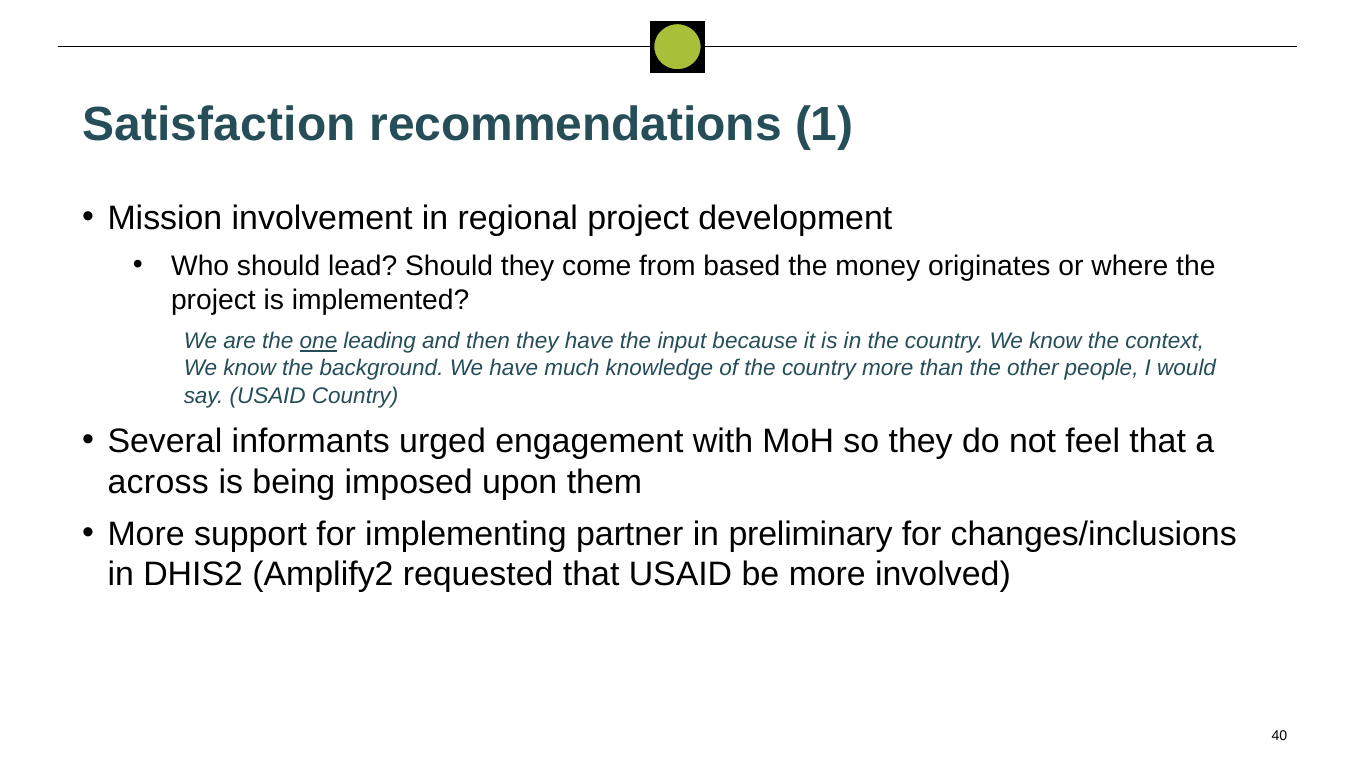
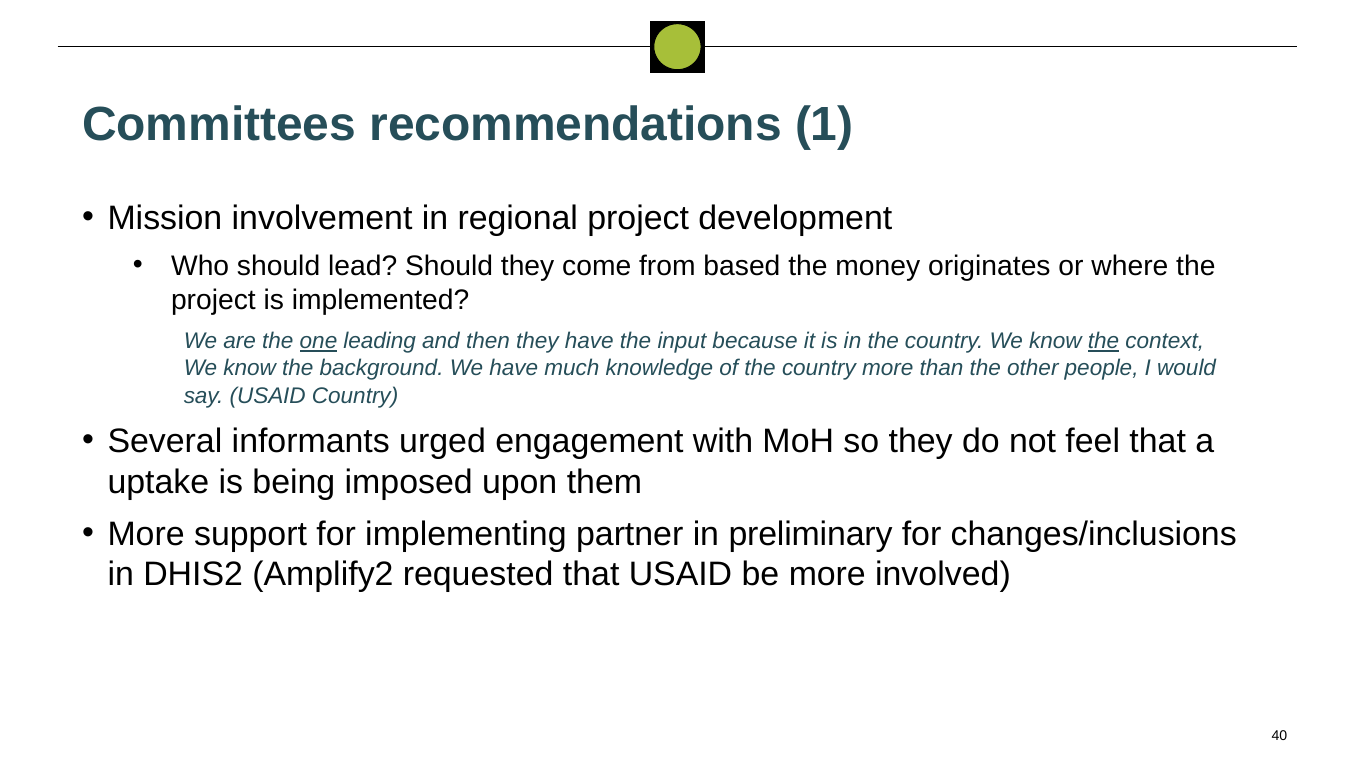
Satisfaction: Satisfaction -> Committees (219, 124)
the underline: none -> present (1104, 341)
across: across -> uptake (158, 482)
